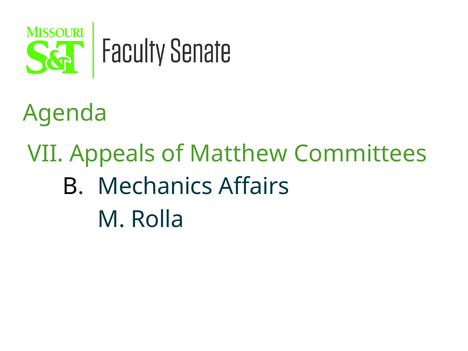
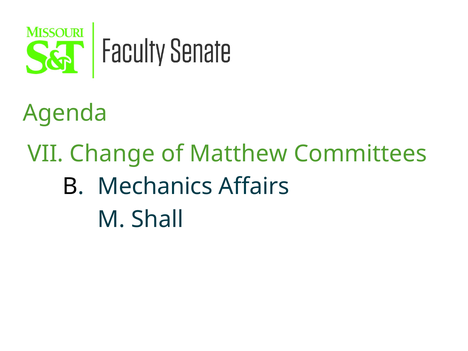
Appeals: Appeals -> Change (112, 154)
Rolla: Rolla -> Shall (157, 219)
